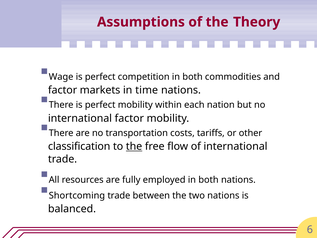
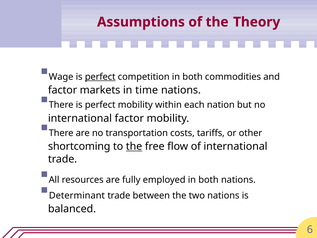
perfect underline: none -> present (100, 77)
classification: classification -> shortcoming (79, 146)
Shortcoming: Shortcoming -> Determinant (77, 195)
